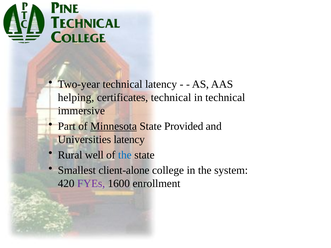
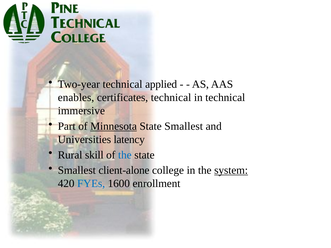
technical latency: latency -> applied (161, 84)
helping: helping -> enables (76, 98)
State Provided: Provided -> Smallest (184, 126)
well: well -> skill (94, 155)
system underline: none -> present (231, 170)
FYEs colour: purple -> blue (91, 184)
